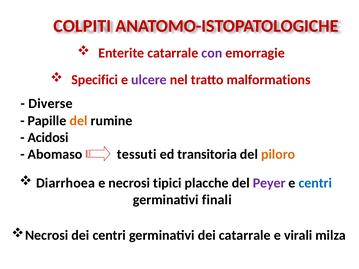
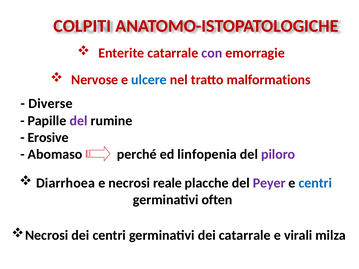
Specifici: Specifici -> Nervose (95, 80)
ulcere colour: purple -> blue (149, 80)
del colour: orange -> purple (79, 121)
Acidosi: Acidosi -> Erosive (48, 138)
tessuti: tessuti -> perché (137, 154)
transitoria: transitoria -> linfopenia (207, 154)
piloro colour: orange -> purple (278, 154)
tipici: tipici -> reale (167, 183)
finali: finali -> often (217, 200)
